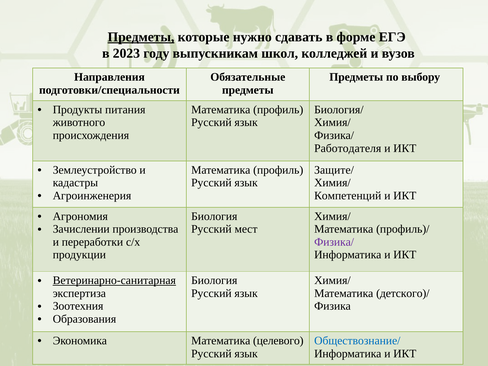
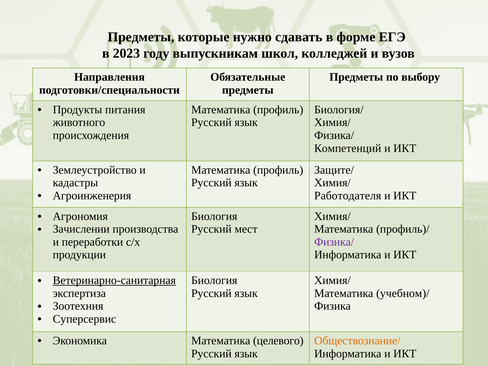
Предметы underline: present -> none (141, 37)
Работодателя: Работодателя -> Компетенций (348, 148)
Компетенций: Компетенций -> Работодателя (348, 196)
детского)/: детского)/ -> учебном)/ (403, 293)
Образования: Образования -> Суперсервис (84, 319)
Обществознание/ colour: blue -> orange (357, 341)
